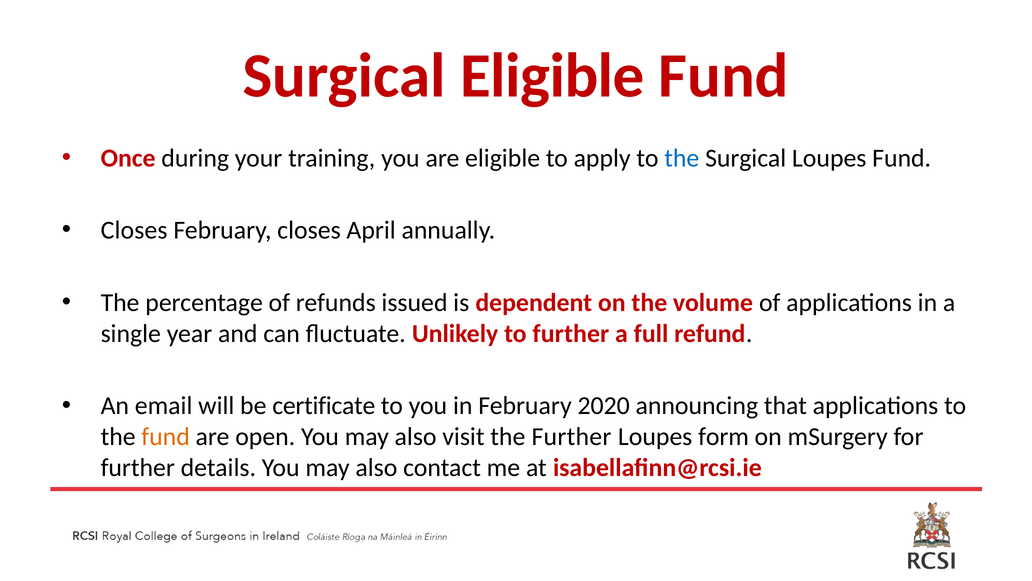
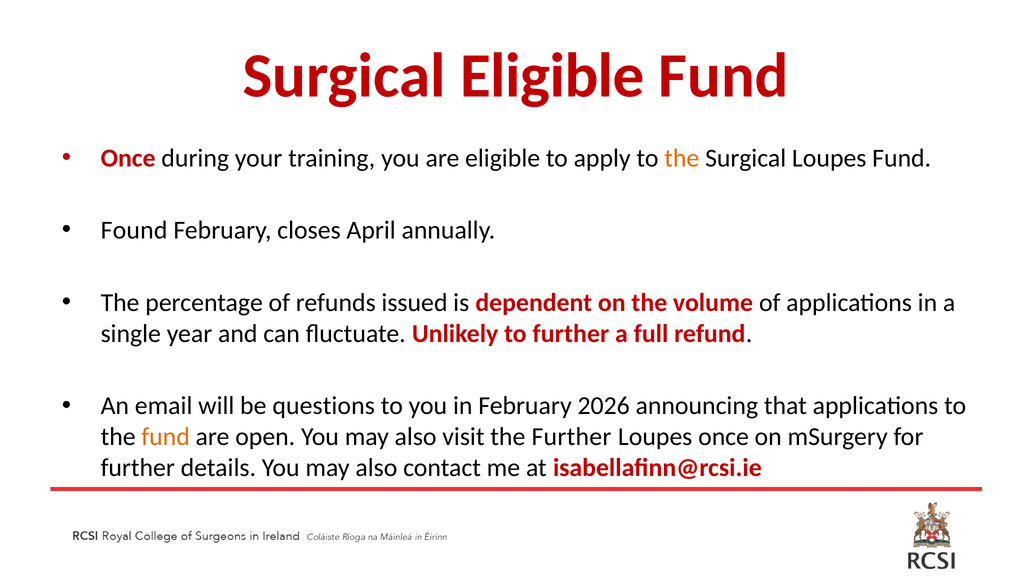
the colour: blue -> orange (682, 158)
Closes: Closes -> Found (134, 230)
certificate: certificate -> questions (324, 406)
2020: 2020 -> 2026 (604, 406)
Loupes form: form -> once (724, 437)
